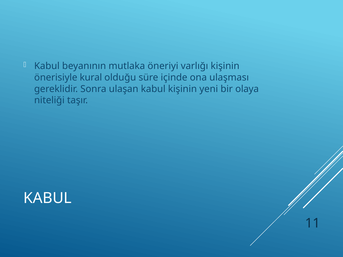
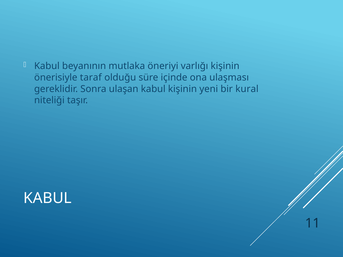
kural: kural -> taraf (91, 78)
olaya: olaya -> kural (247, 89)
